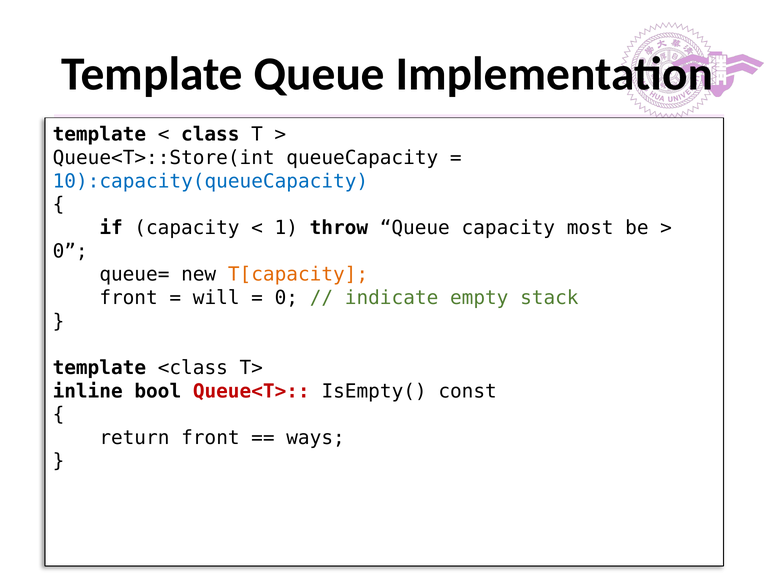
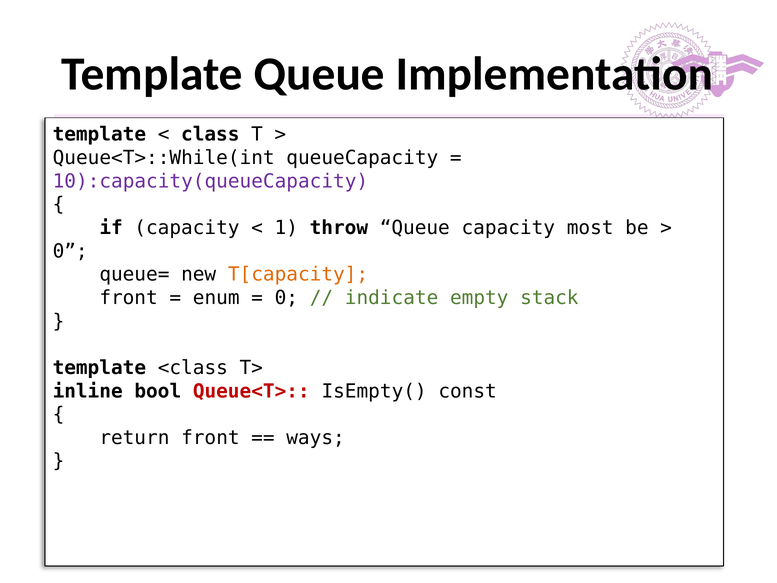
Queue<T>::Store(int: Queue<T>::Store(int -> Queue<T>::While(int (164, 158)
10):capacity(queueCapacity colour: blue -> purple (210, 181)
will: will -> enum (216, 298)
